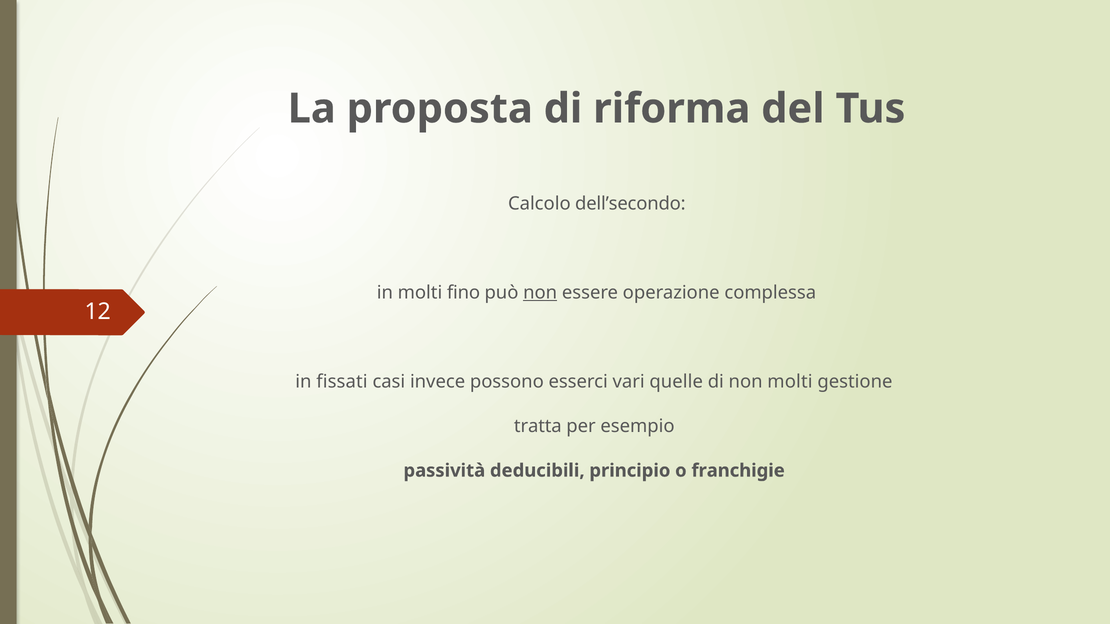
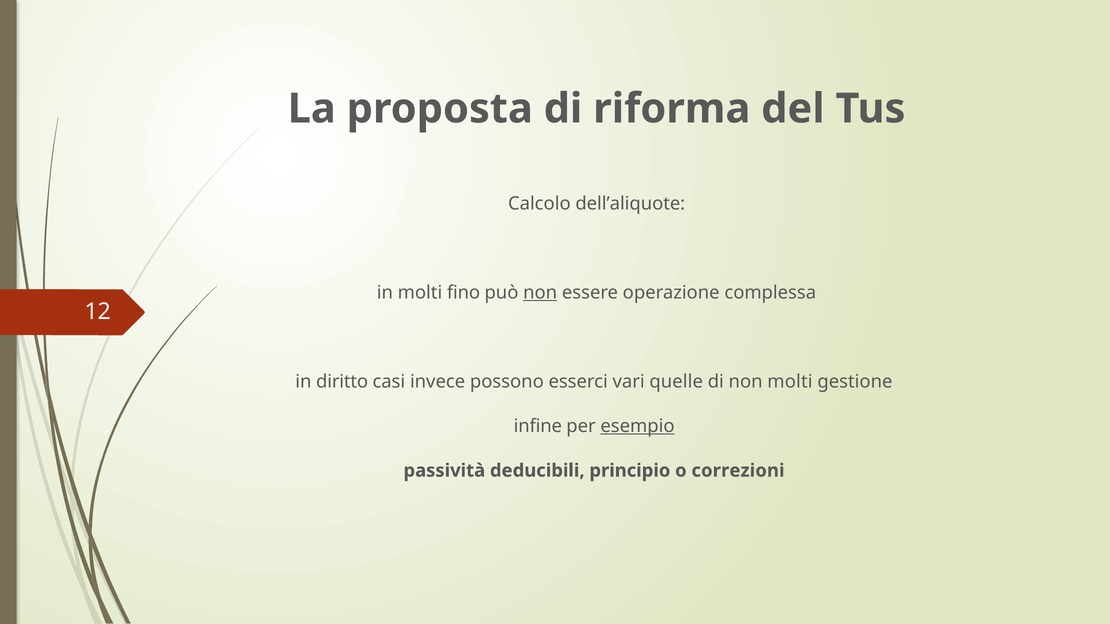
dell’secondo: dell’secondo -> dell’aliquote (630, 204)
fissati: fissati -> diritto (342, 382)
tratta: tratta -> infine (538, 426)
esempio underline: none -> present (638, 426)
franchigie: franchigie -> correzioni (738, 471)
